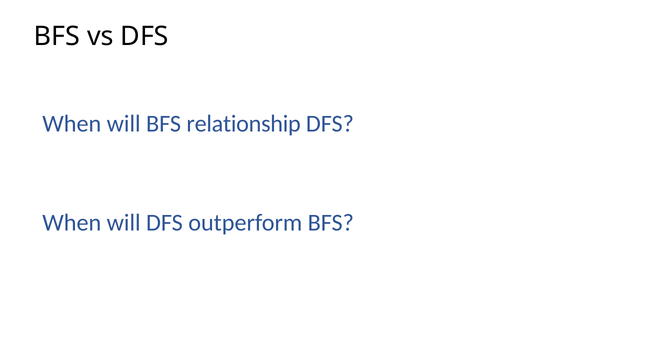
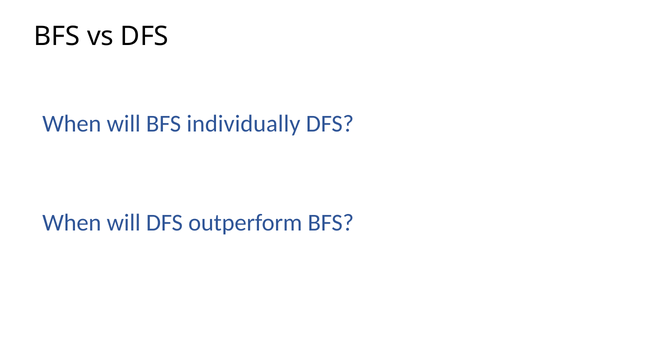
relationship: relationship -> individually (243, 124)
